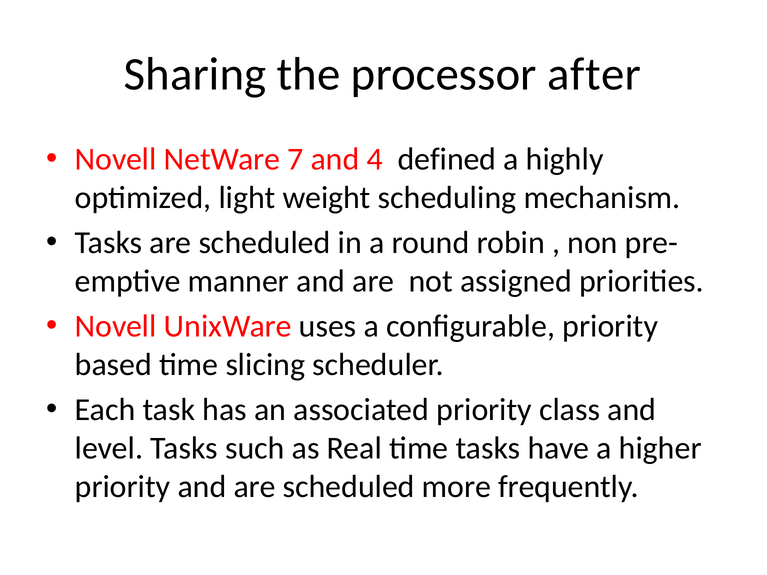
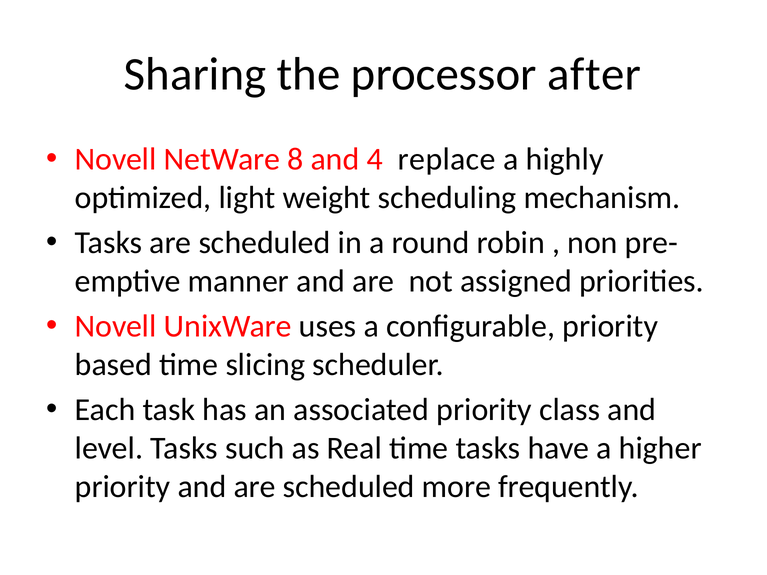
7: 7 -> 8 (295, 159)
defined: defined -> replace (447, 159)
